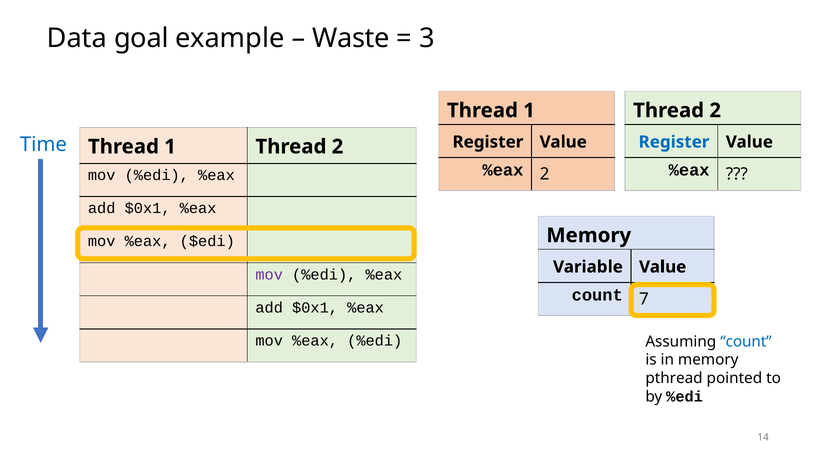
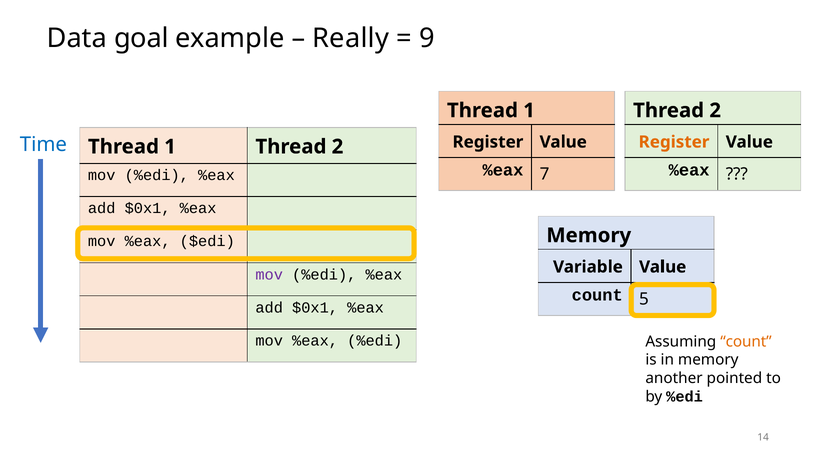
Waste: Waste -> Really (351, 38)
3: 3 -> 9 (427, 38)
Register colour: blue -> orange (674, 142)
%eax 2: 2 -> 7 (545, 174)
7: 7 -> 5 (644, 299)
count colour: blue -> orange (746, 341)
pthread: pthread -> another (674, 378)
